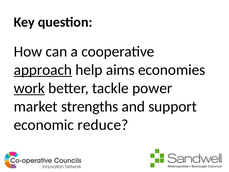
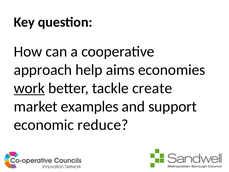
approach underline: present -> none (43, 70)
power: power -> create (152, 88)
strengths: strengths -> examples (90, 106)
